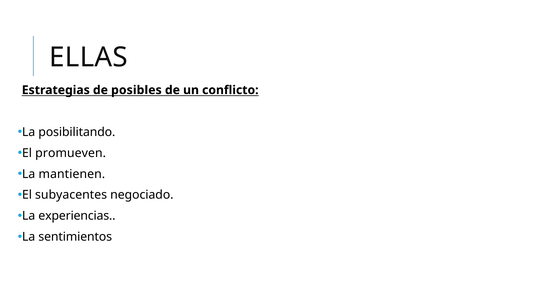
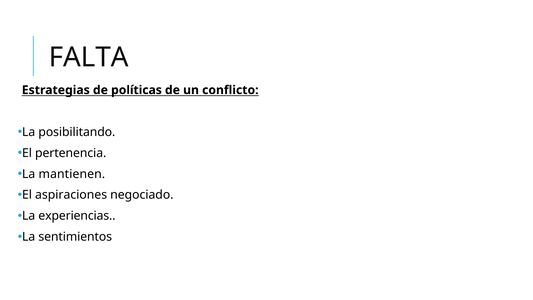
ELLAS: ELLAS -> FALTA (89, 57)
posibles: posibles -> políticas (136, 90)
promueven: promueven -> pertenencia (71, 153)
subyacentes: subyacentes -> aspiraciones (71, 195)
